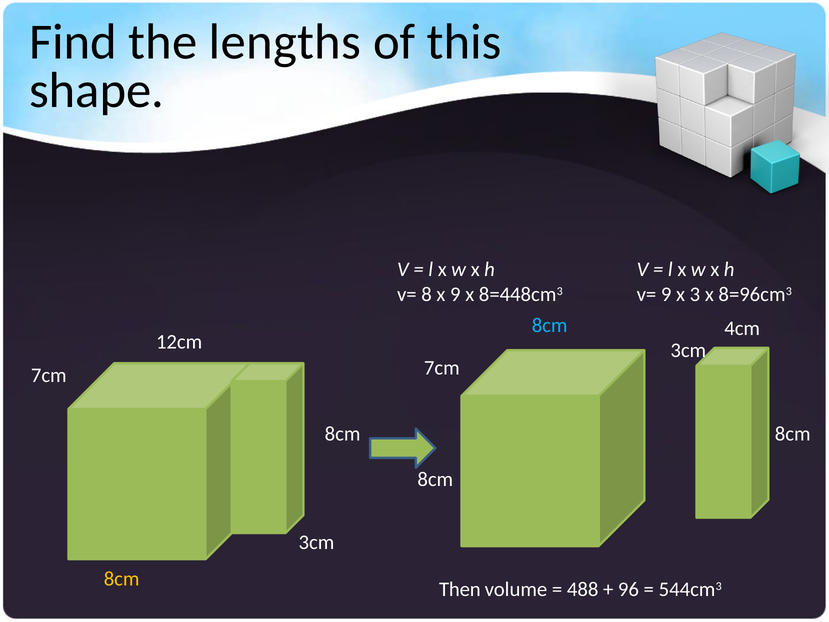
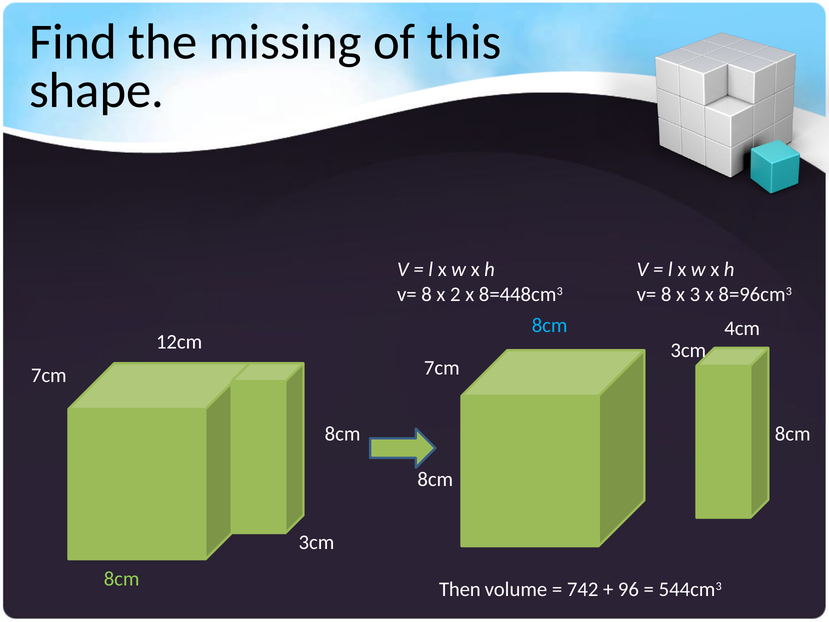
lengths: lengths -> missing (285, 42)
x 9: 9 -> 2 (455, 294)
9: 9 -> 8 (666, 294)
8cm colour: yellow -> light green (122, 579)
488: 488 -> 742 (583, 589)
